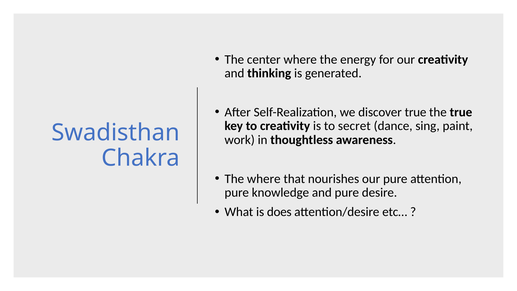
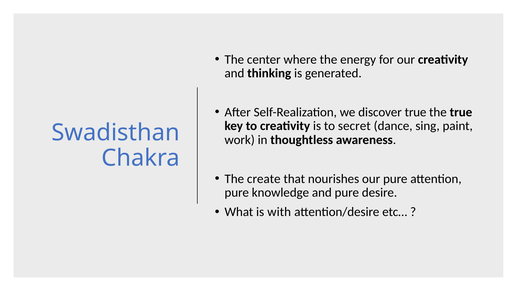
The where: where -> create (264, 179)
does: does -> with (279, 212)
